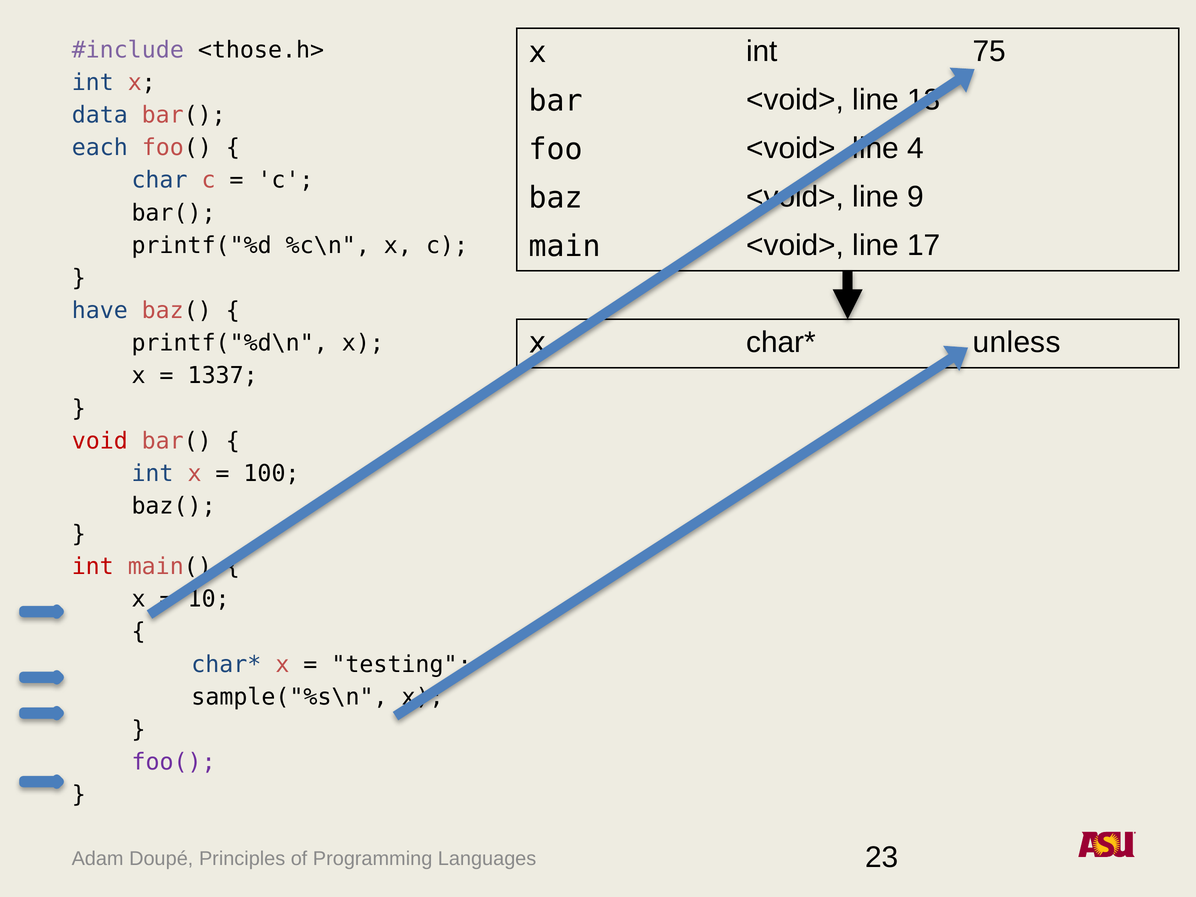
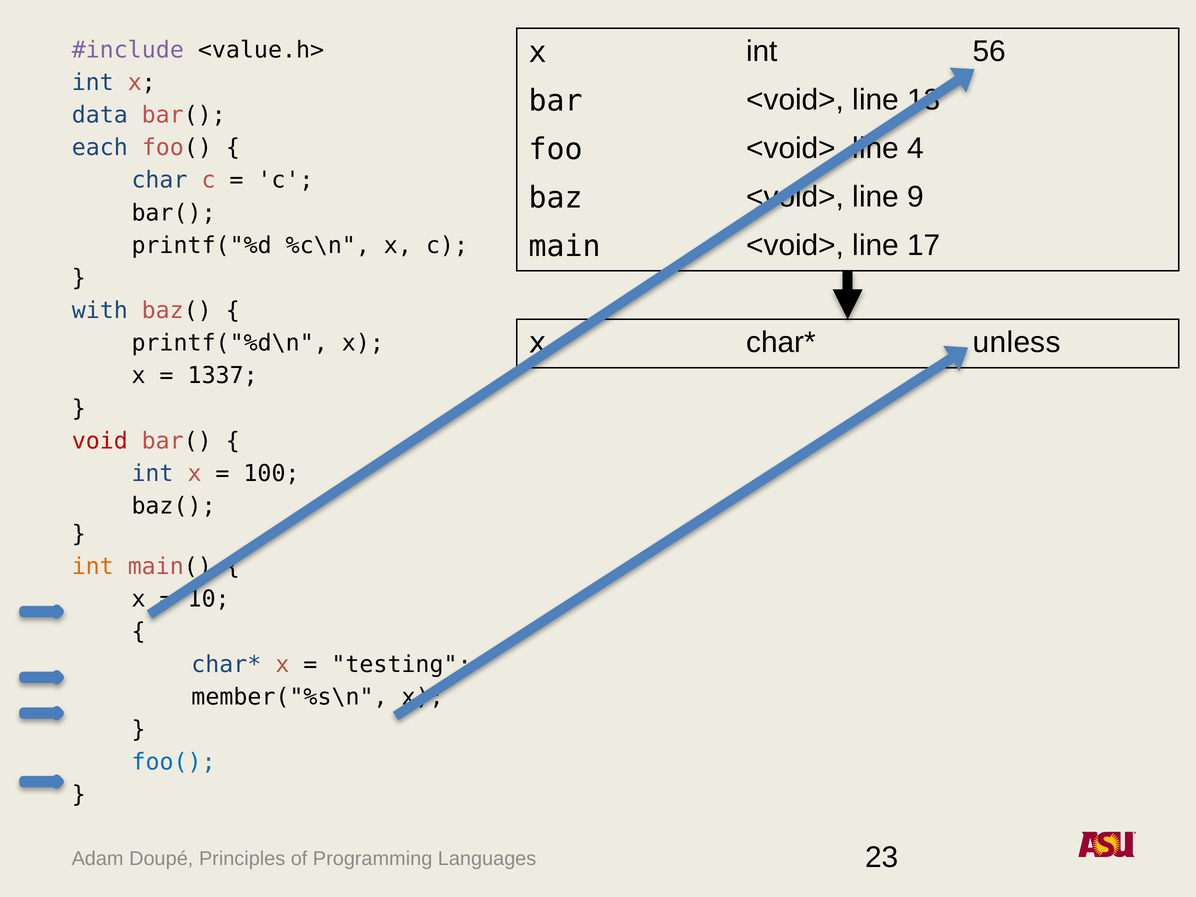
75: 75 -> 56 (990, 52)
<those.h>: <those.h> -> <value.h> (261, 50)
have: have -> with (100, 311)
int colour: red -> orange (93, 567)
sample("%s\n: sample("%s\n -> member("%s\n (289, 697)
foo( colour: purple -> blue (174, 762)
